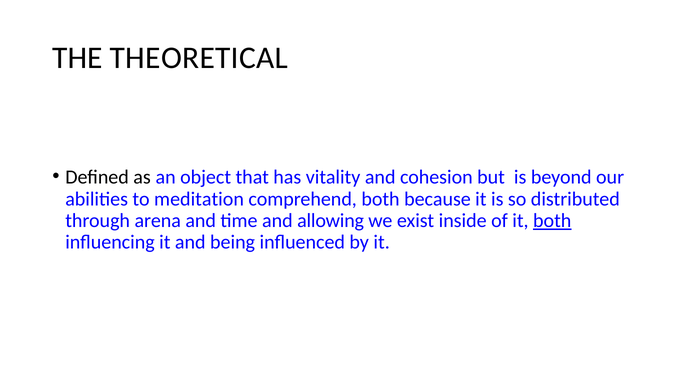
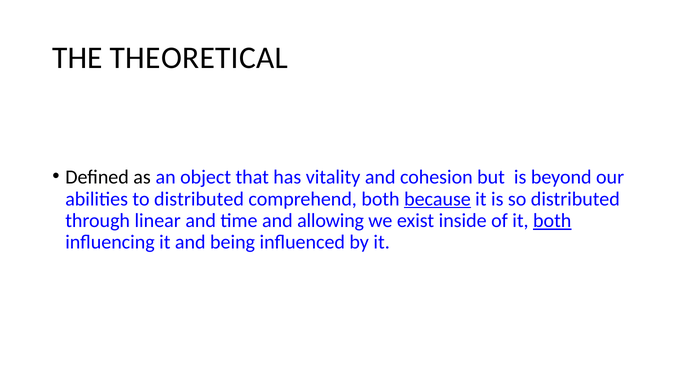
to meditation: meditation -> distributed (199, 199)
because underline: none -> present (437, 199)
arena: arena -> linear (158, 221)
